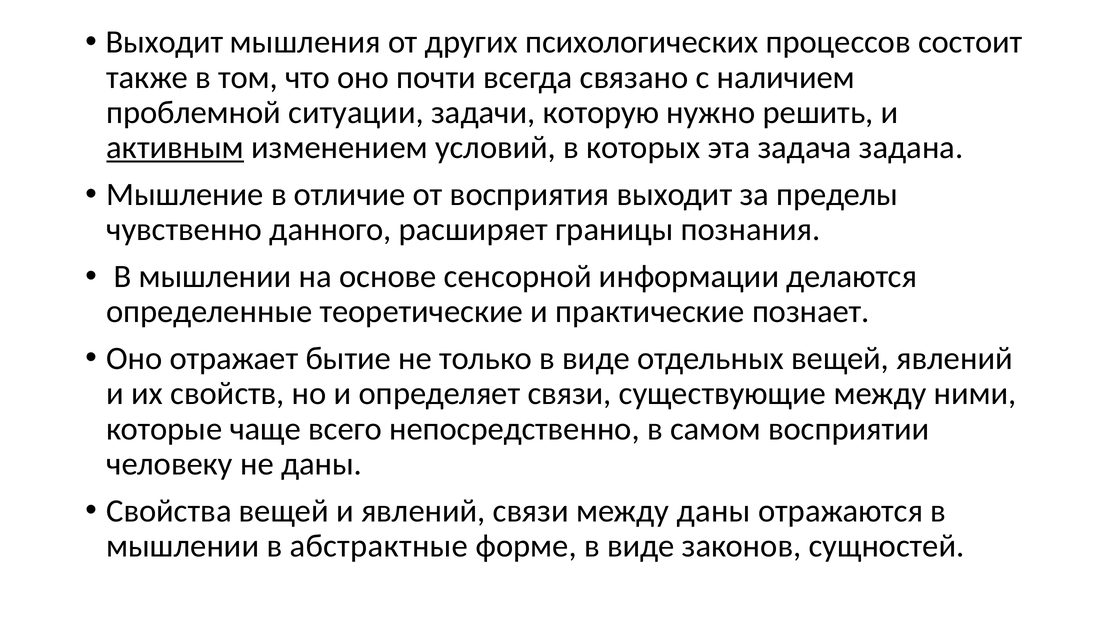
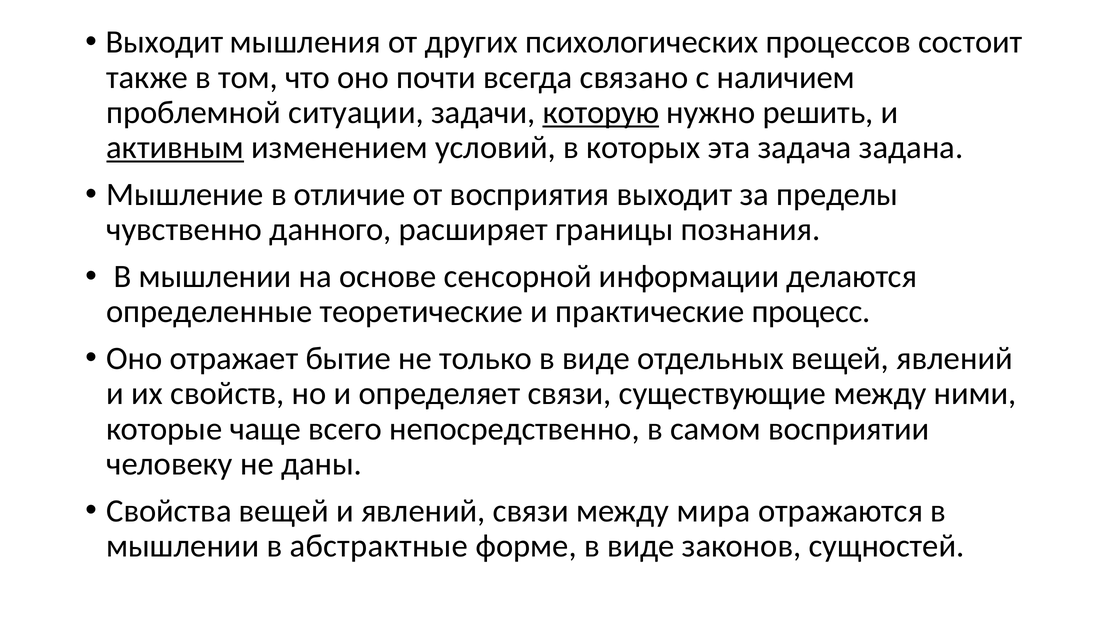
которую underline: none -> present (601, 113)
познает: познает -> процесс (811, 312)
между даны: даны -> мира (714, 511)
